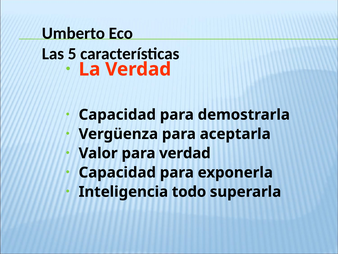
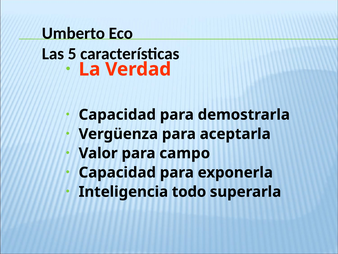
para verdad: verdad -> campo (185, 153)
